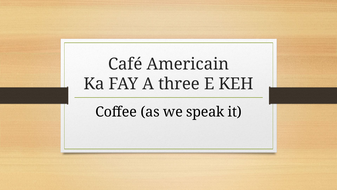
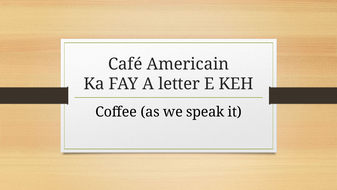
three: three -> letter (179, 84)
